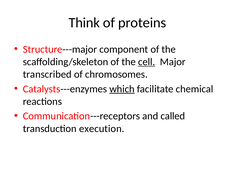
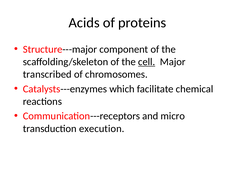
Think: Think -> Acids (84, 23)
which underline: present -> none (122, 89)
called: called -> micro (173, 116)
